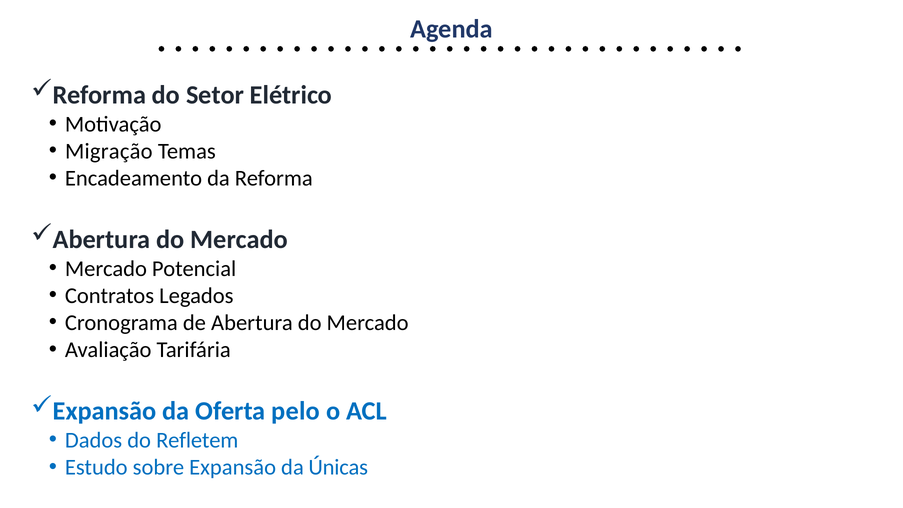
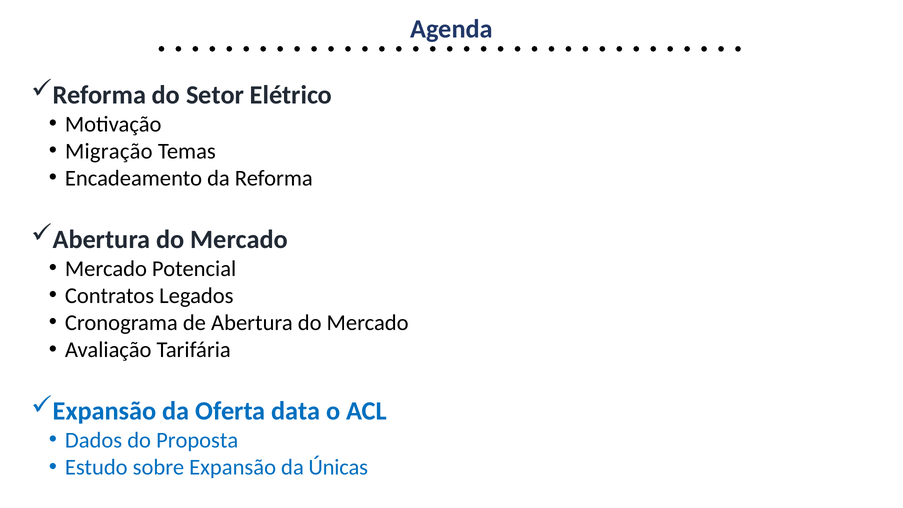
pelo: pelo -> data (296, 411)
Refletem: Refletem -> Proposta (197, 440)
